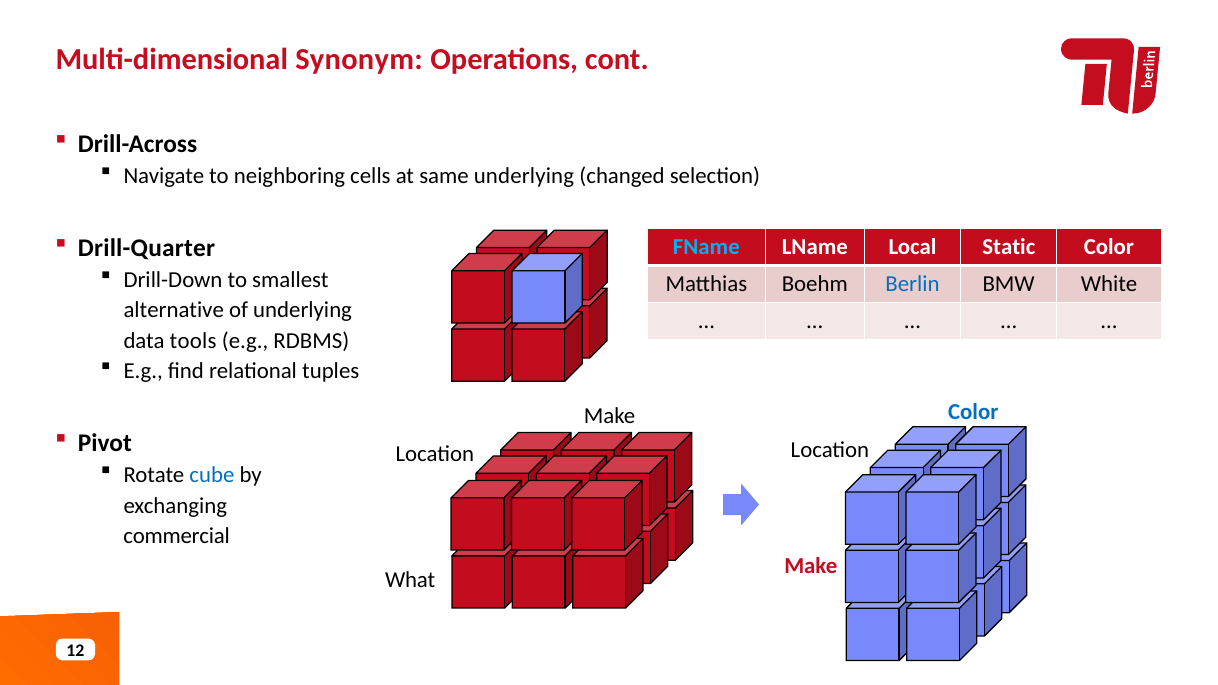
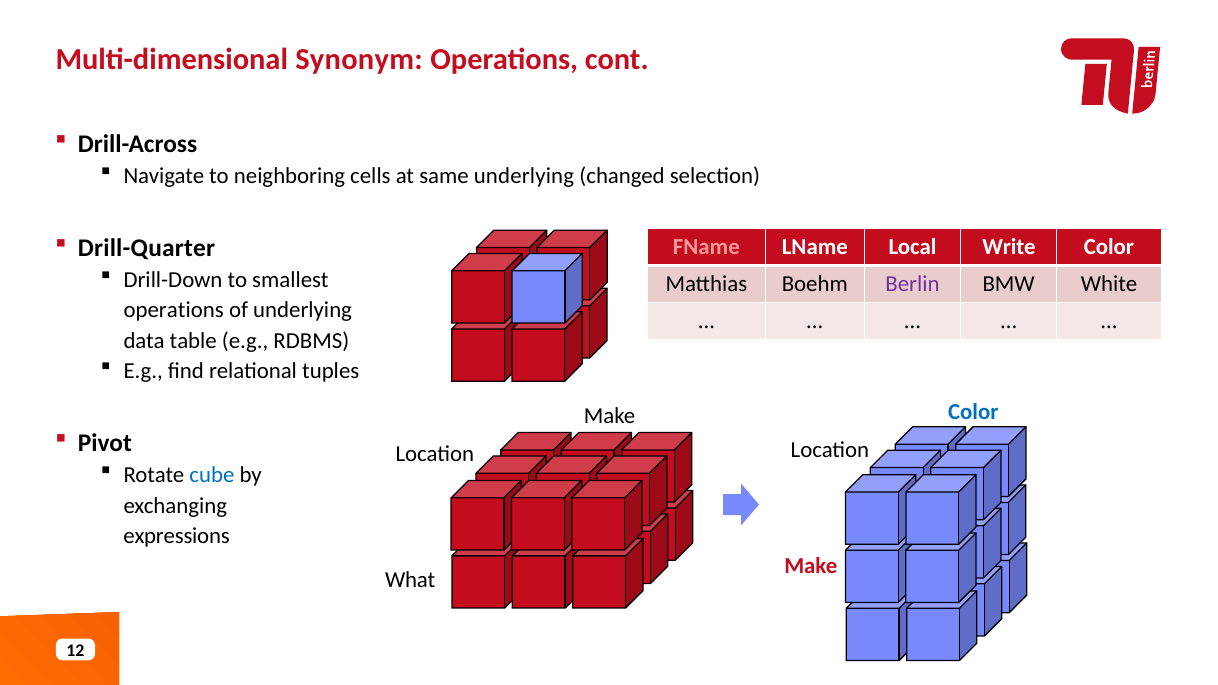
FName colour: light blue -> pink (706, 247)
Static: Static -> Write (1009, 247)
Berlin colour: blue -> purple (912, 284)
alternative: alternative -> operations (174, 310)
tools: tools -> table (193, 341)
commercial: commercial -> expressions (177, 536)
